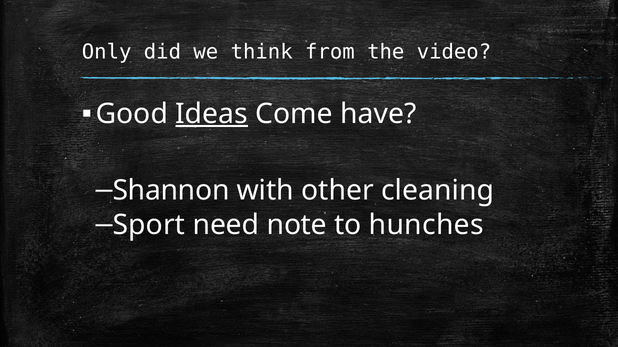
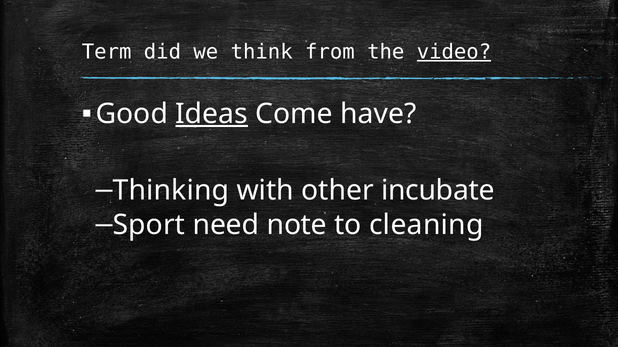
Only: Only -> Term (107, 52)
video underline: none -> present (454, 52)
Shannon: Shannon -> Thinking (171, 191)
cleaning: cleaning -> incubate (438, 191)
hunches: hunches -> cleaning (426, 225)
